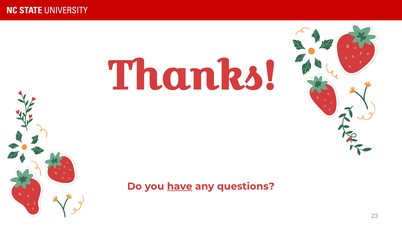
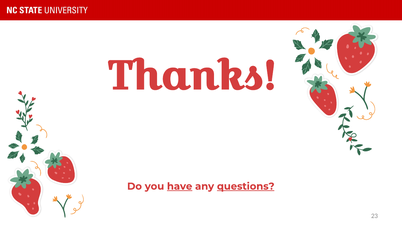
questions underline: none -> present (246, 186)
